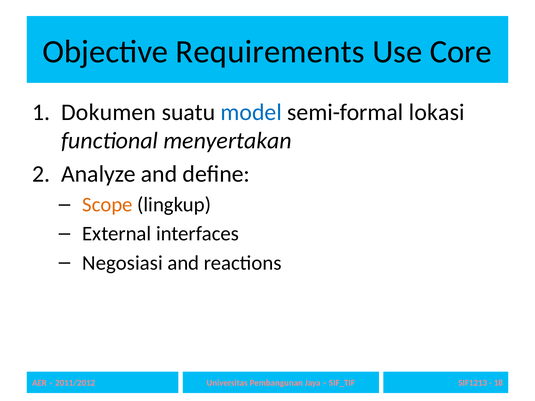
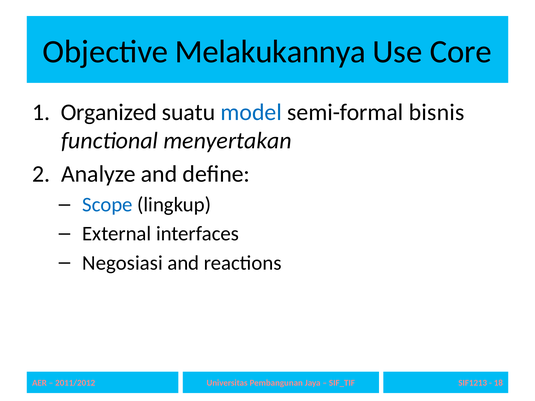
Requirements: Requirements -> Melakukannya (270, 52)
Dokumen: Dokumen -> Organized (109, 112)
lokasi: lokasi -> bisnis (437, 112)
Scope colour: orange -> blue (107, 205)
